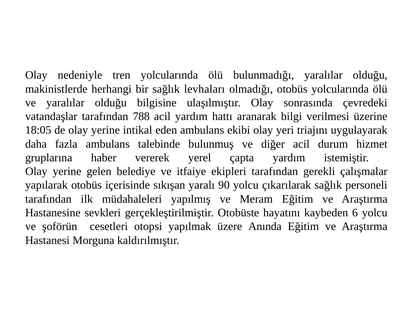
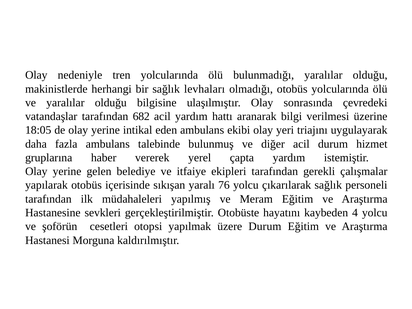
788: 788 -> 682 (141, 116)
90: 90 -> 76 (224, 185)
6: 6 -> 4 (355, 213)
üzere Anında: Anında -> Durum (265, 226)
